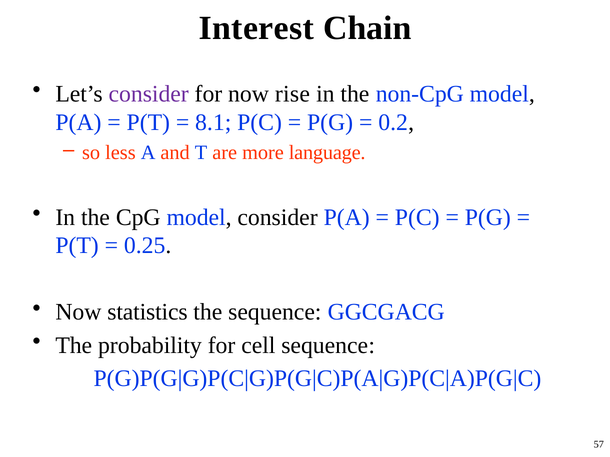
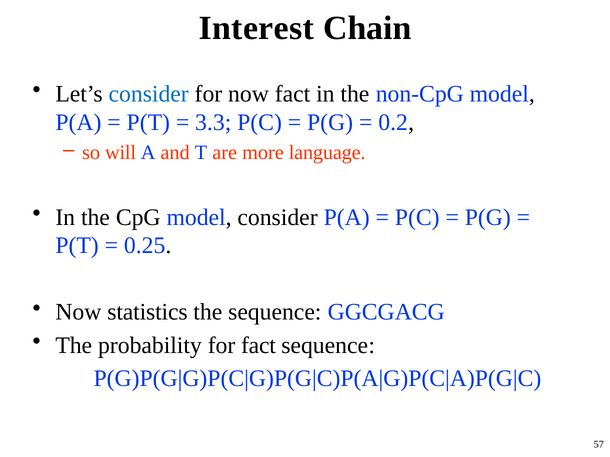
consider colour: purple -> blue (149, 94)
now rise: rise -> fact (293, 94)
8.1: 8.1 -> 3.3 (213, 123)
less: less -> will (121, 153)
for cell: cell -> fact (258, 346)
